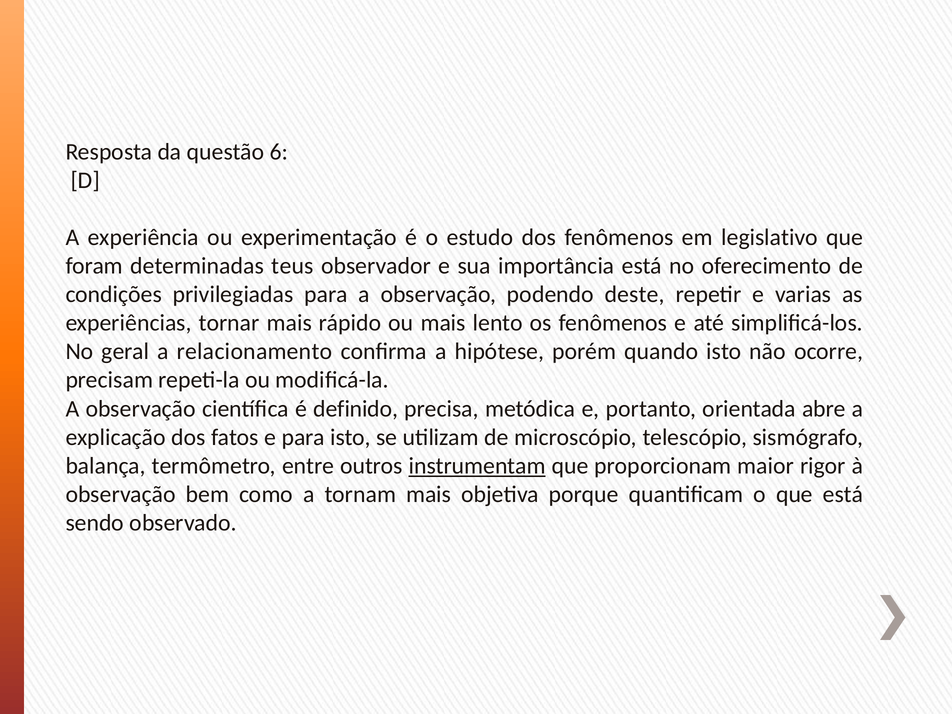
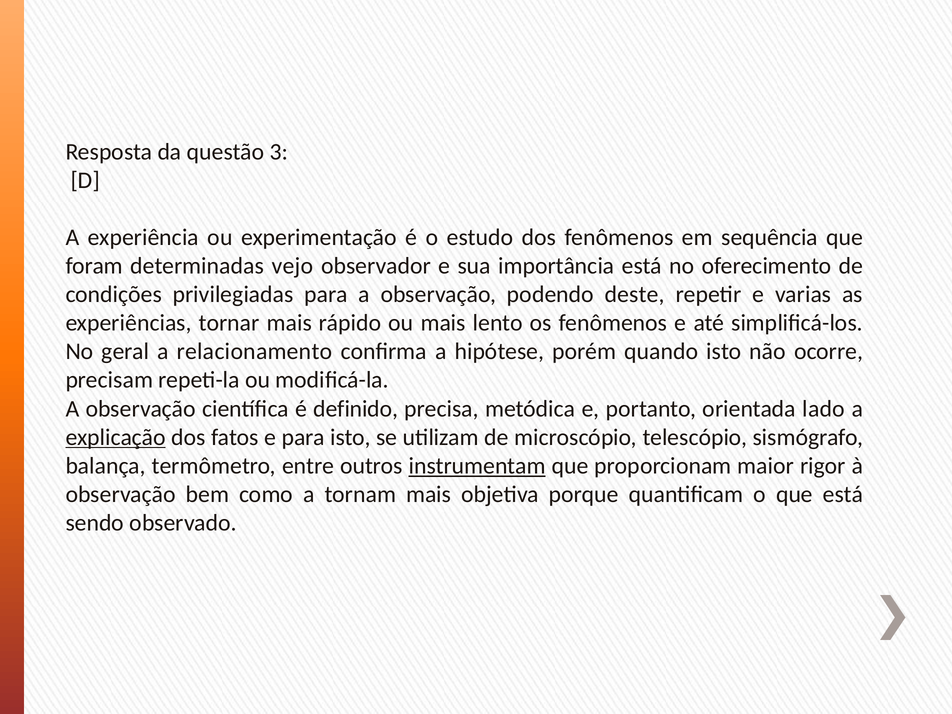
6: 6 -> 3 (279, 152)
legislativo: legislativo -> sequência (770, 237)
teus: teus -> vejo (292, 266)
abre: abre -> lado (824, 409)
explicação underline: none -> present (116, 437)
